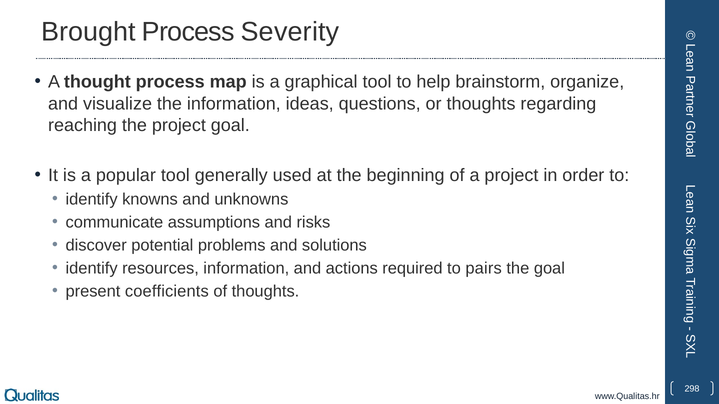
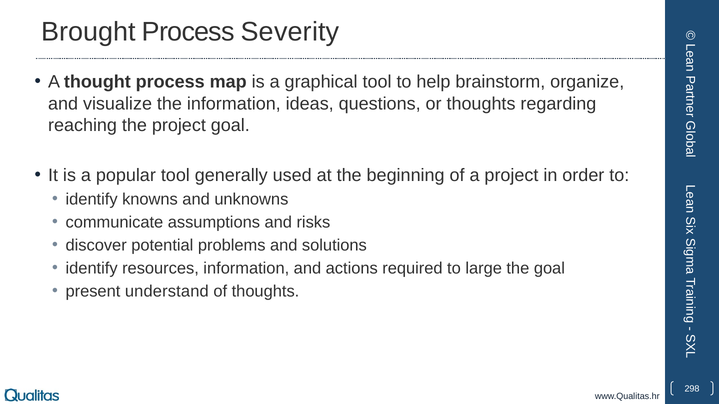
pairs: pairs -> large (484, 269)
coefficients: coefficients -> understand (167, 292)
